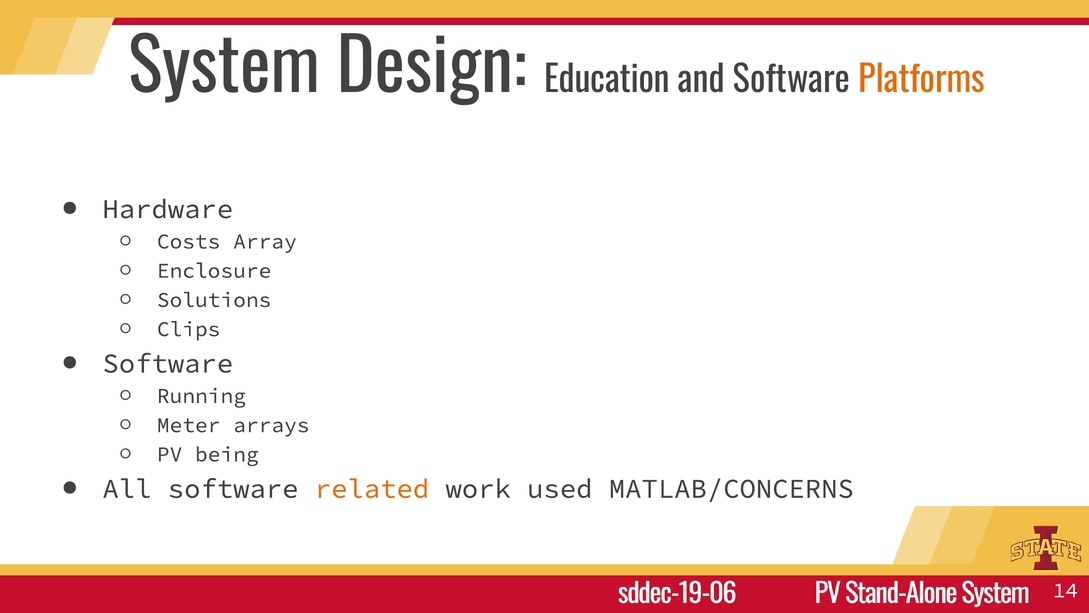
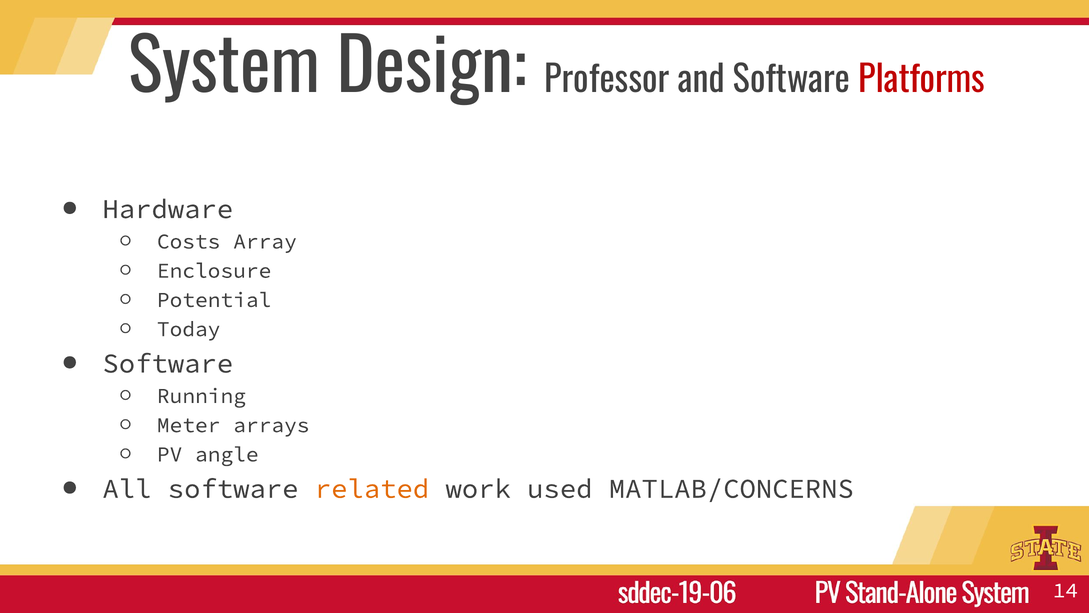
Education: Education -> Professor (607, 80)
Platforms colour: orange -> red (922, 80)
Solutions: Solutions -> Potential (214, 300)
Clips: Clips -> Today (189, 329)
being: being -> angle (227, 454)
